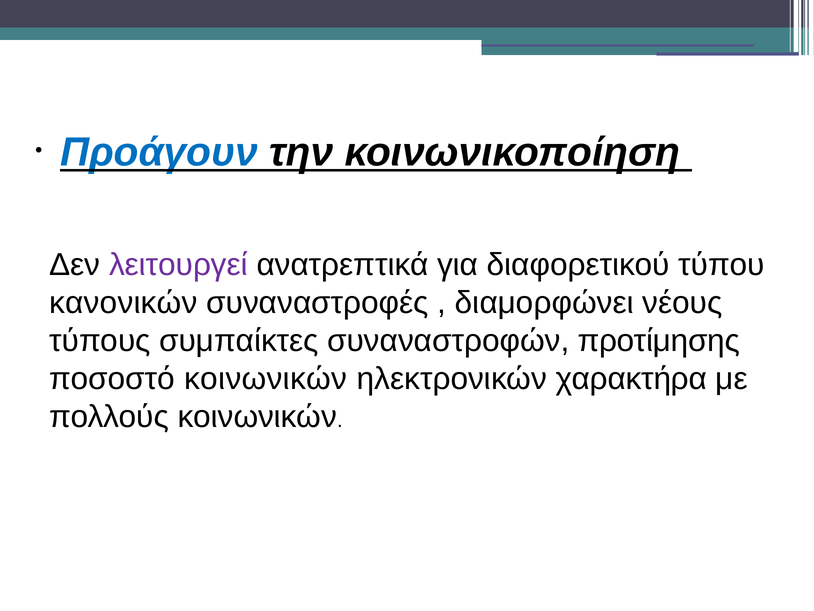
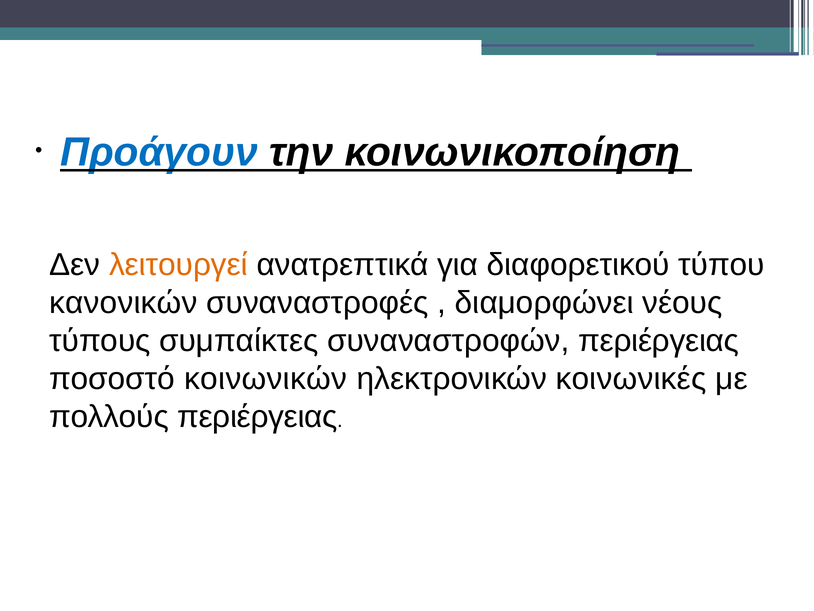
λειτουργεί colour: purple -> orange (178, 264)
συναναστροφών προτίμησης: προτίμησης -> περιέργειας (659, 341)
χαρακτήρα: χαρακτήρα -> κοινωνικές (631, 379)
πολλούς κοινωνικών: κοινωνικών -> περιέργειας (257, 417)
